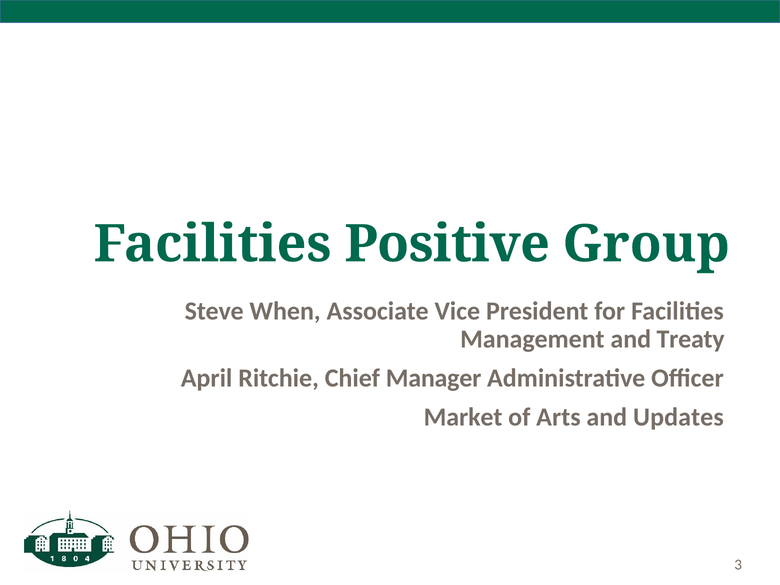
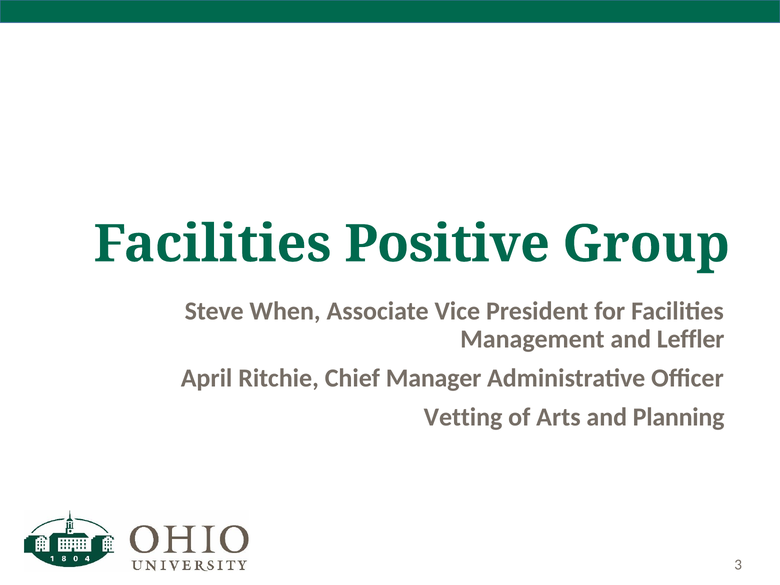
Treaty: Treaty -> Leffler (691, 339)
Market: Market -> Vetting (463, 417)
Updates: Updates -> Planning (679, 417)
